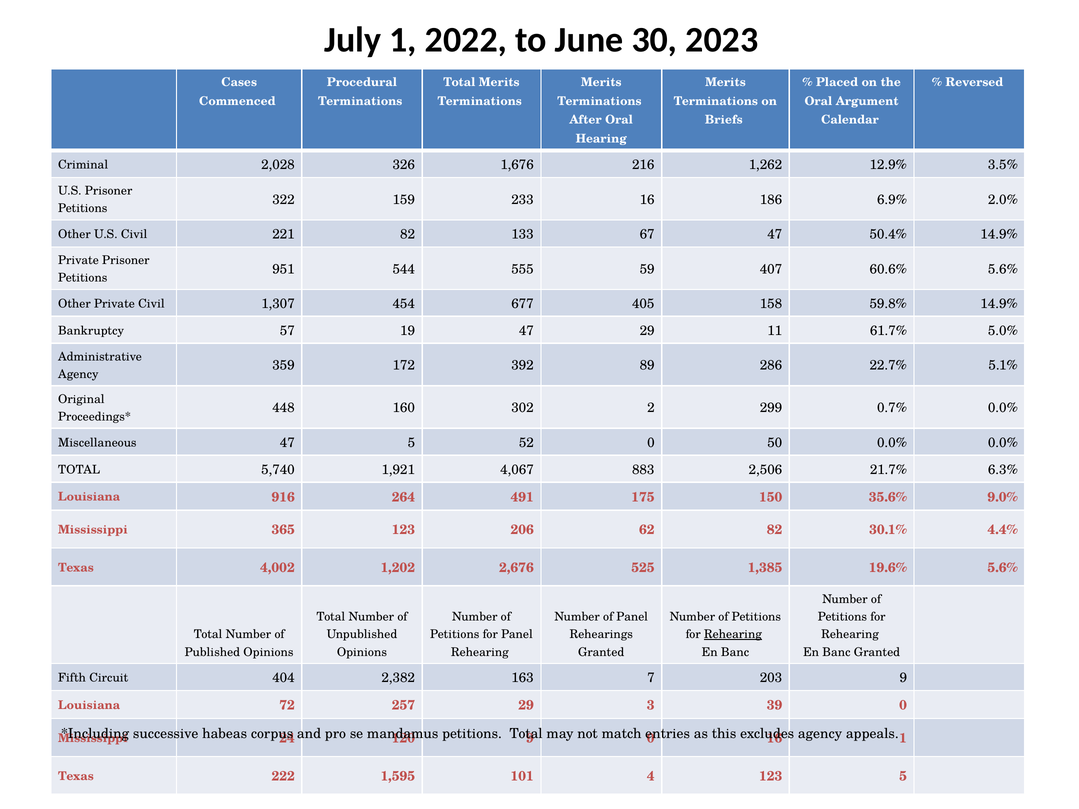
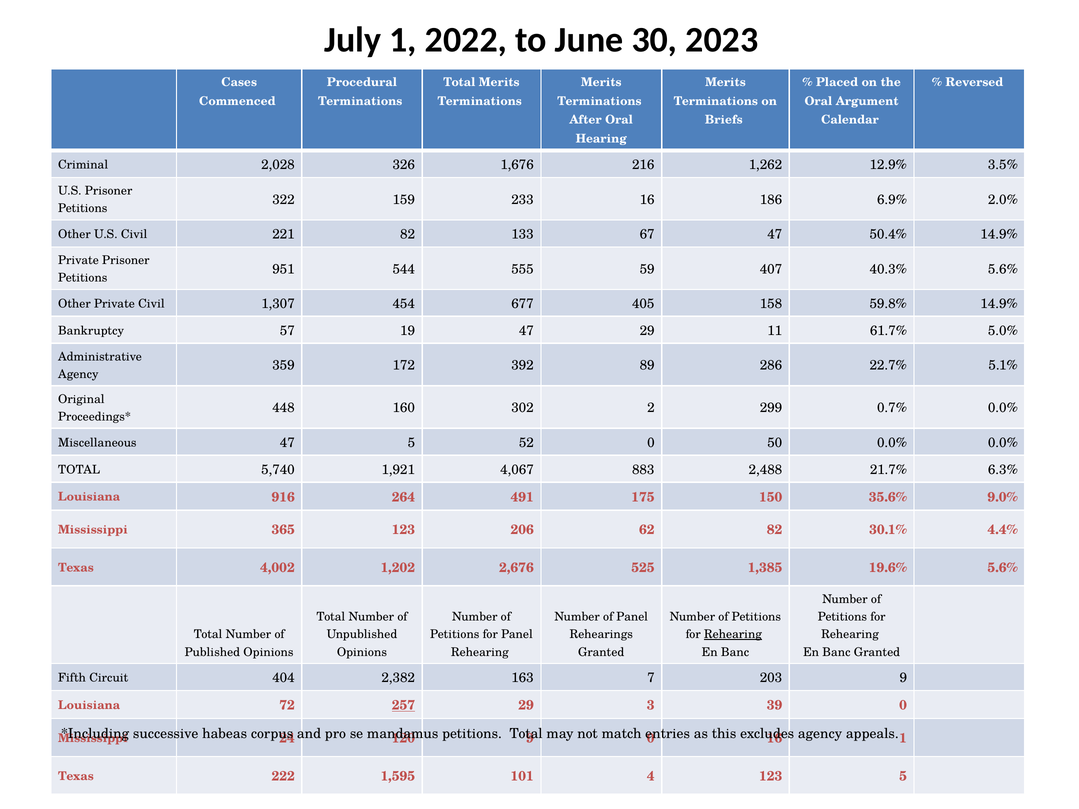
60.6%: 60.6% -> 40.3% (888, 269)
2,506: 2,506 -> 2,488 (765, 470)
257 underline: none -> present (403, 706)
